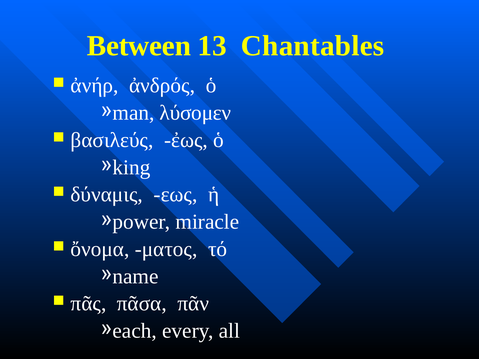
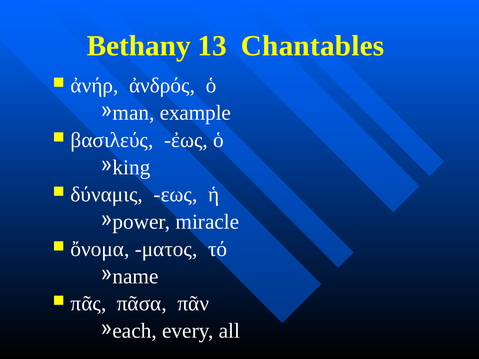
Between: Between -> Bethany (139, 46)
λύσομεν: λύσομεν -> example (195, 113)
